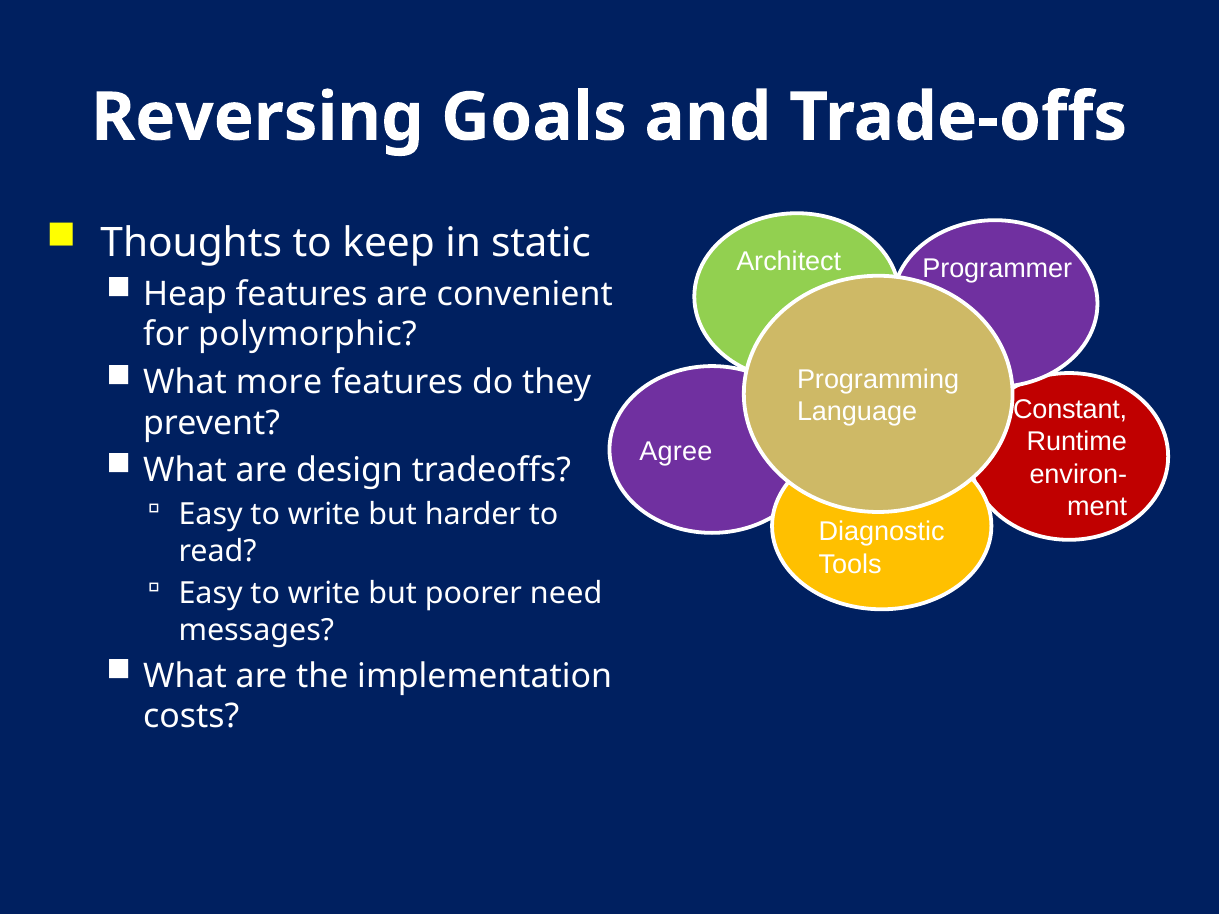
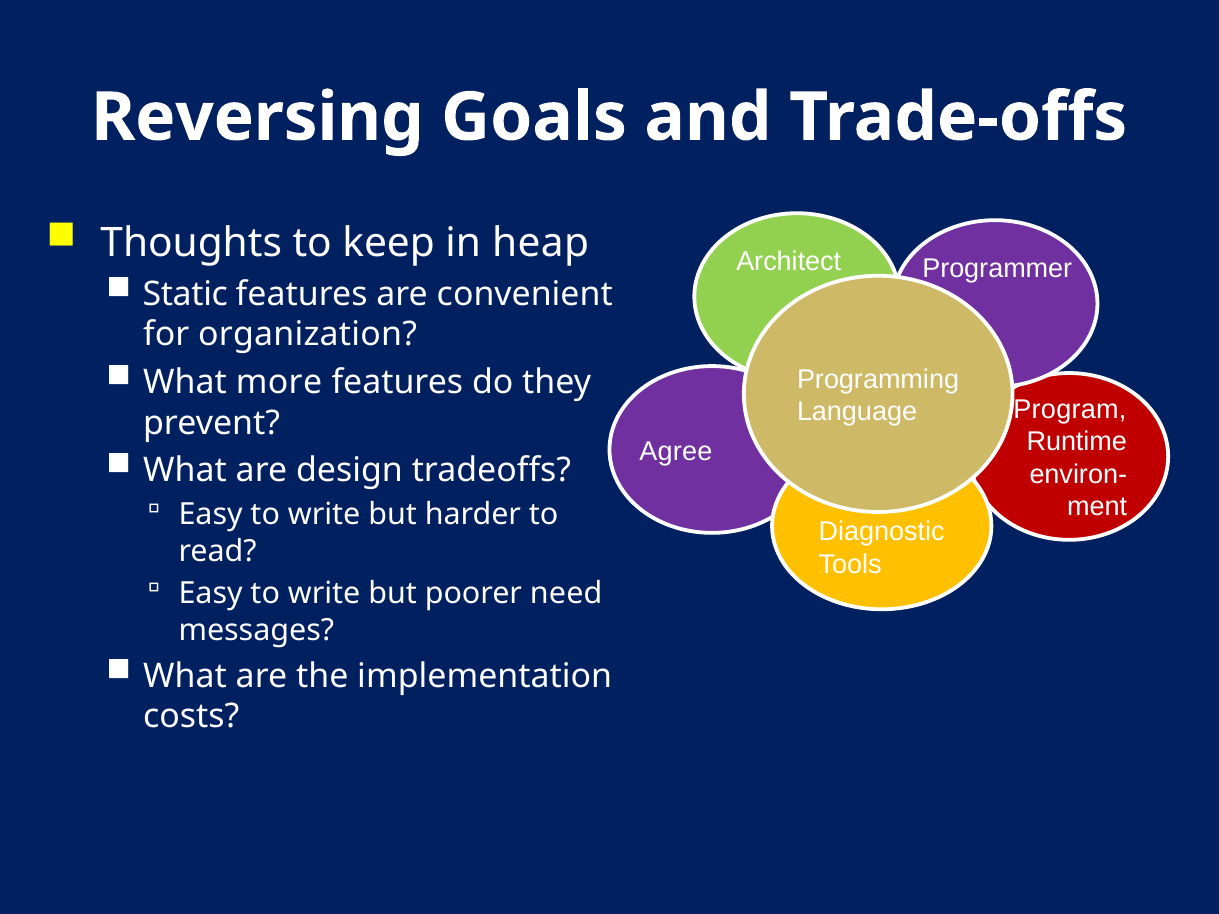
static: static -> heap (541, 243)
Heap: Heap -> Static (185, 294)
polymorphic: polymorphic -> organization (308, 335)
Constant: Constant -> Program (1070, 410)
